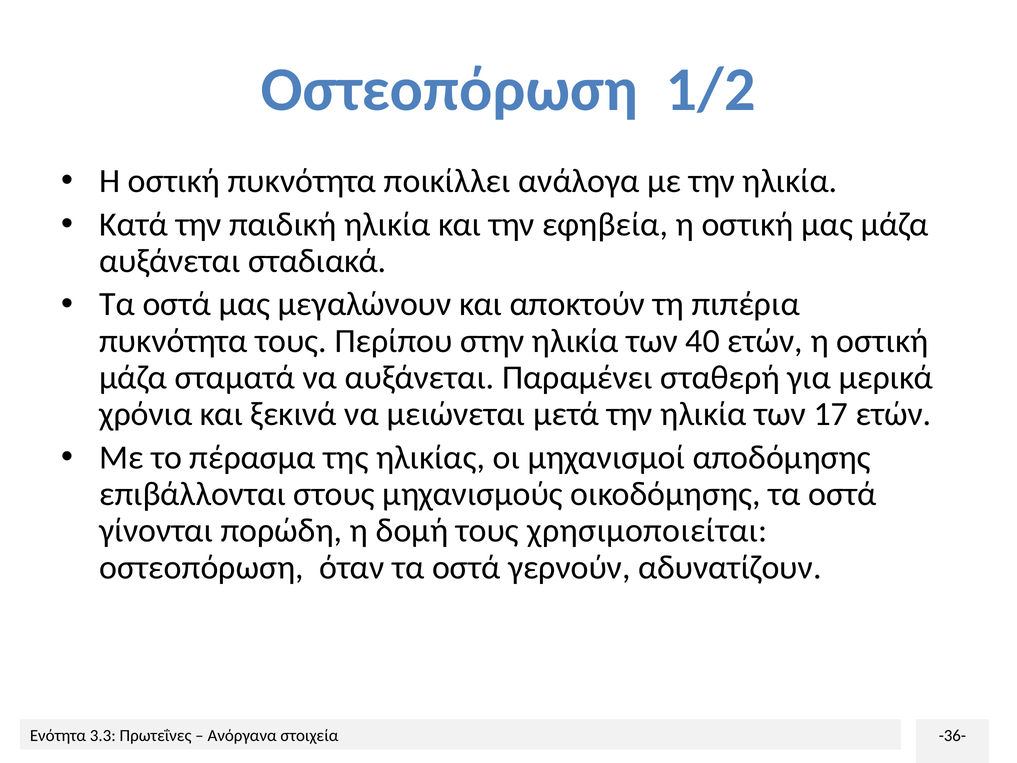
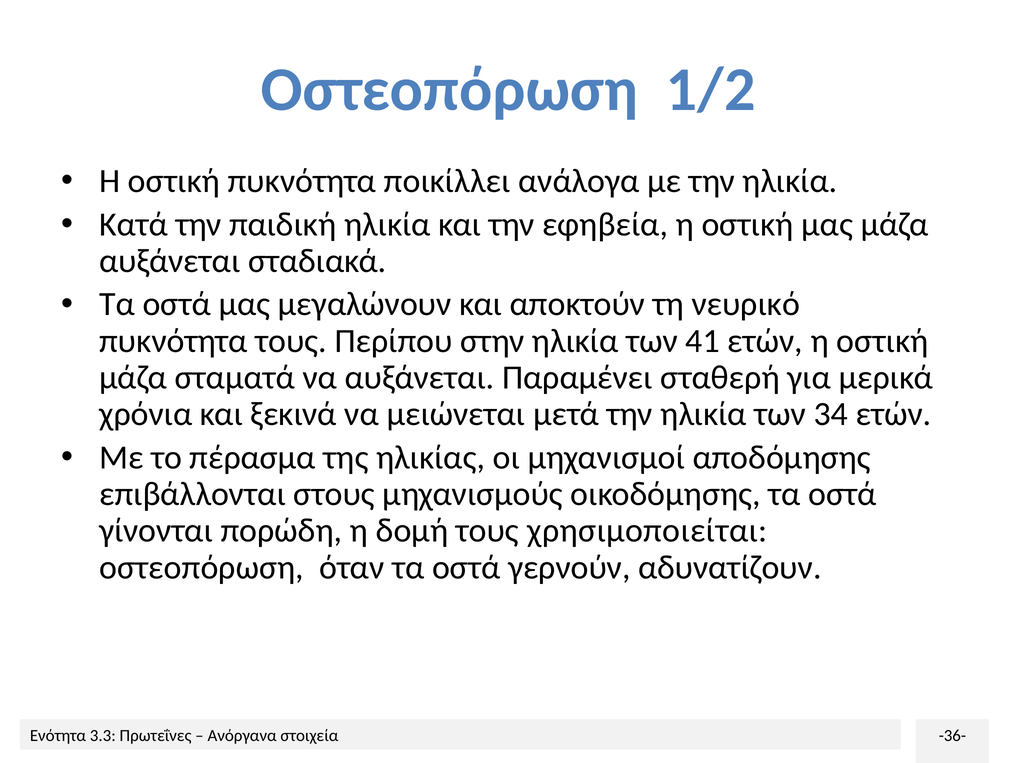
πιπέρια: πιπέρια -> νευρικό (746, 304)
40: 40 -> 41 (703, 341)
17: 17 -> 34 (831, 414)
